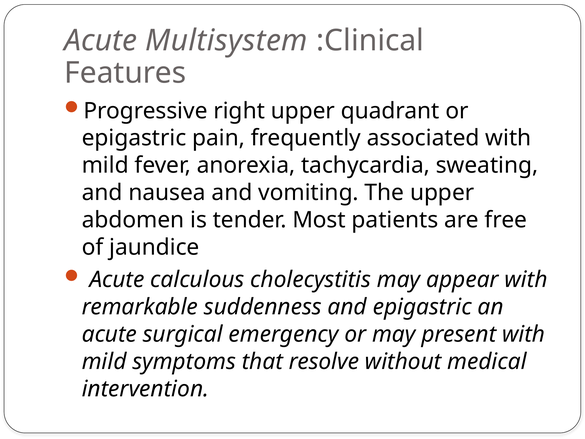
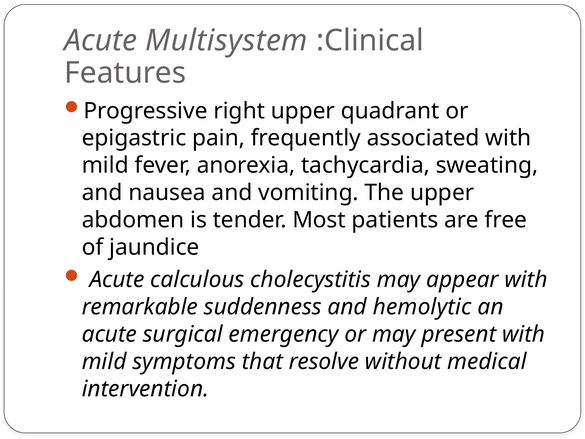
and epigastric: epigastric -> hemolytic (422, 307)
